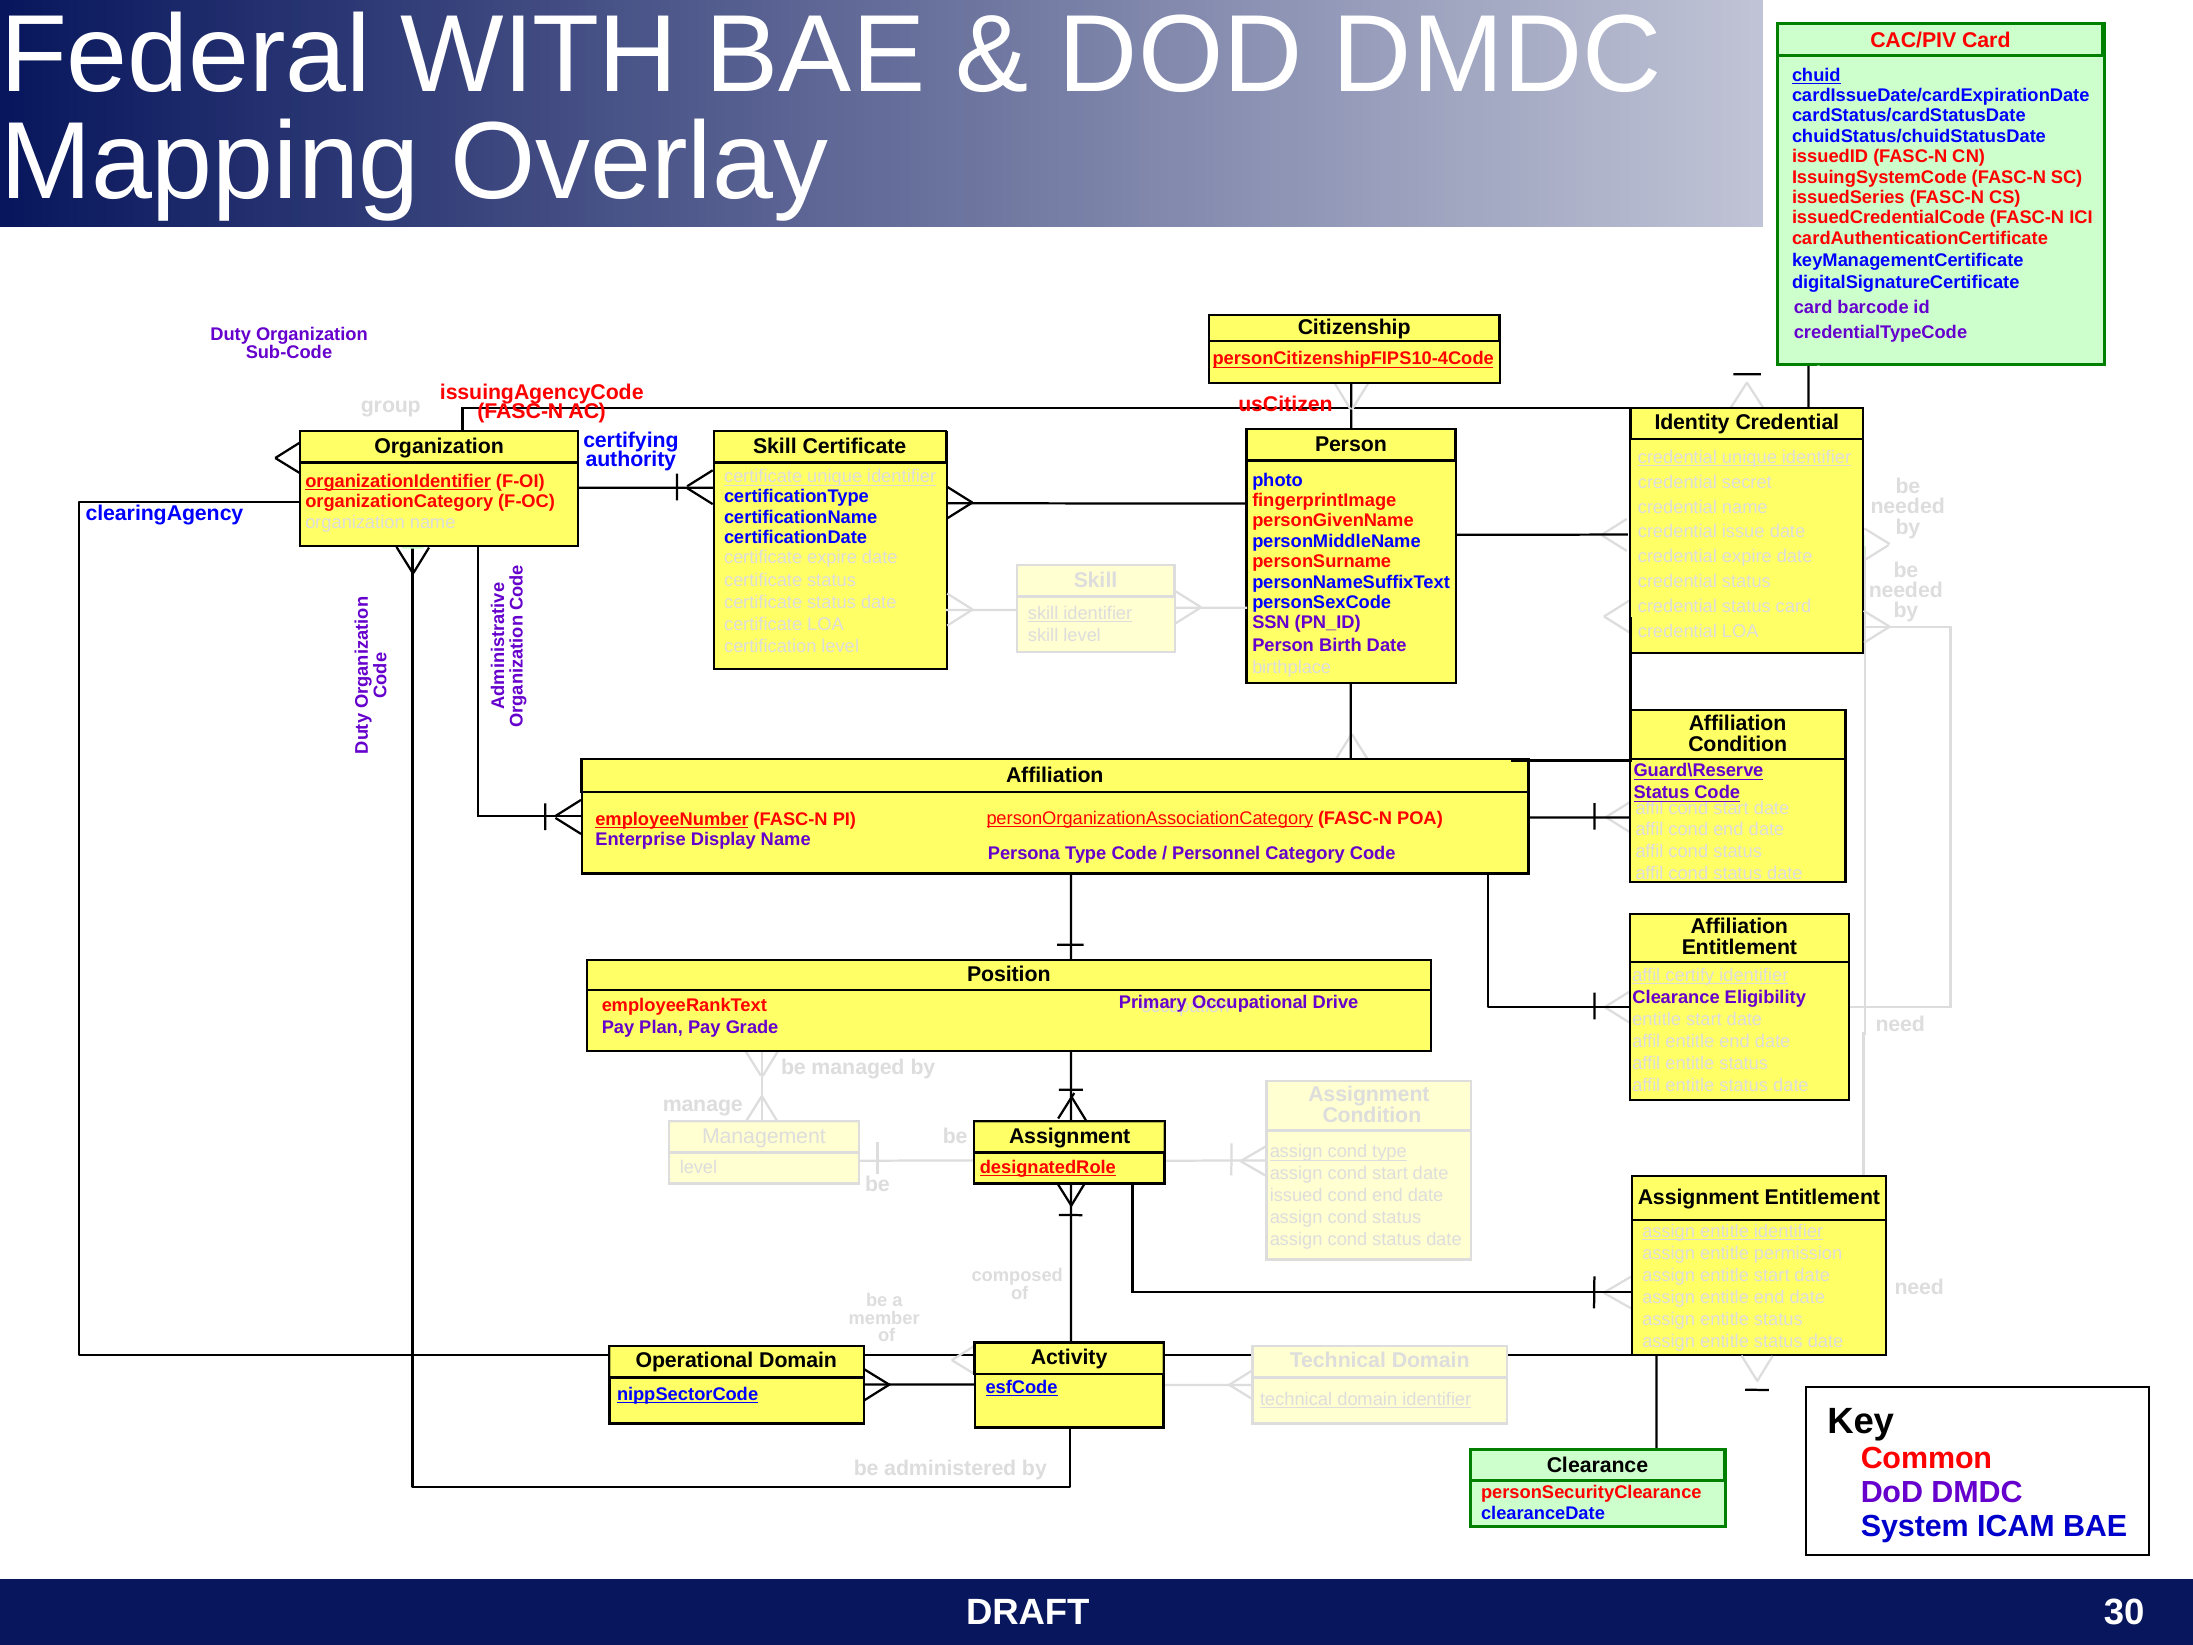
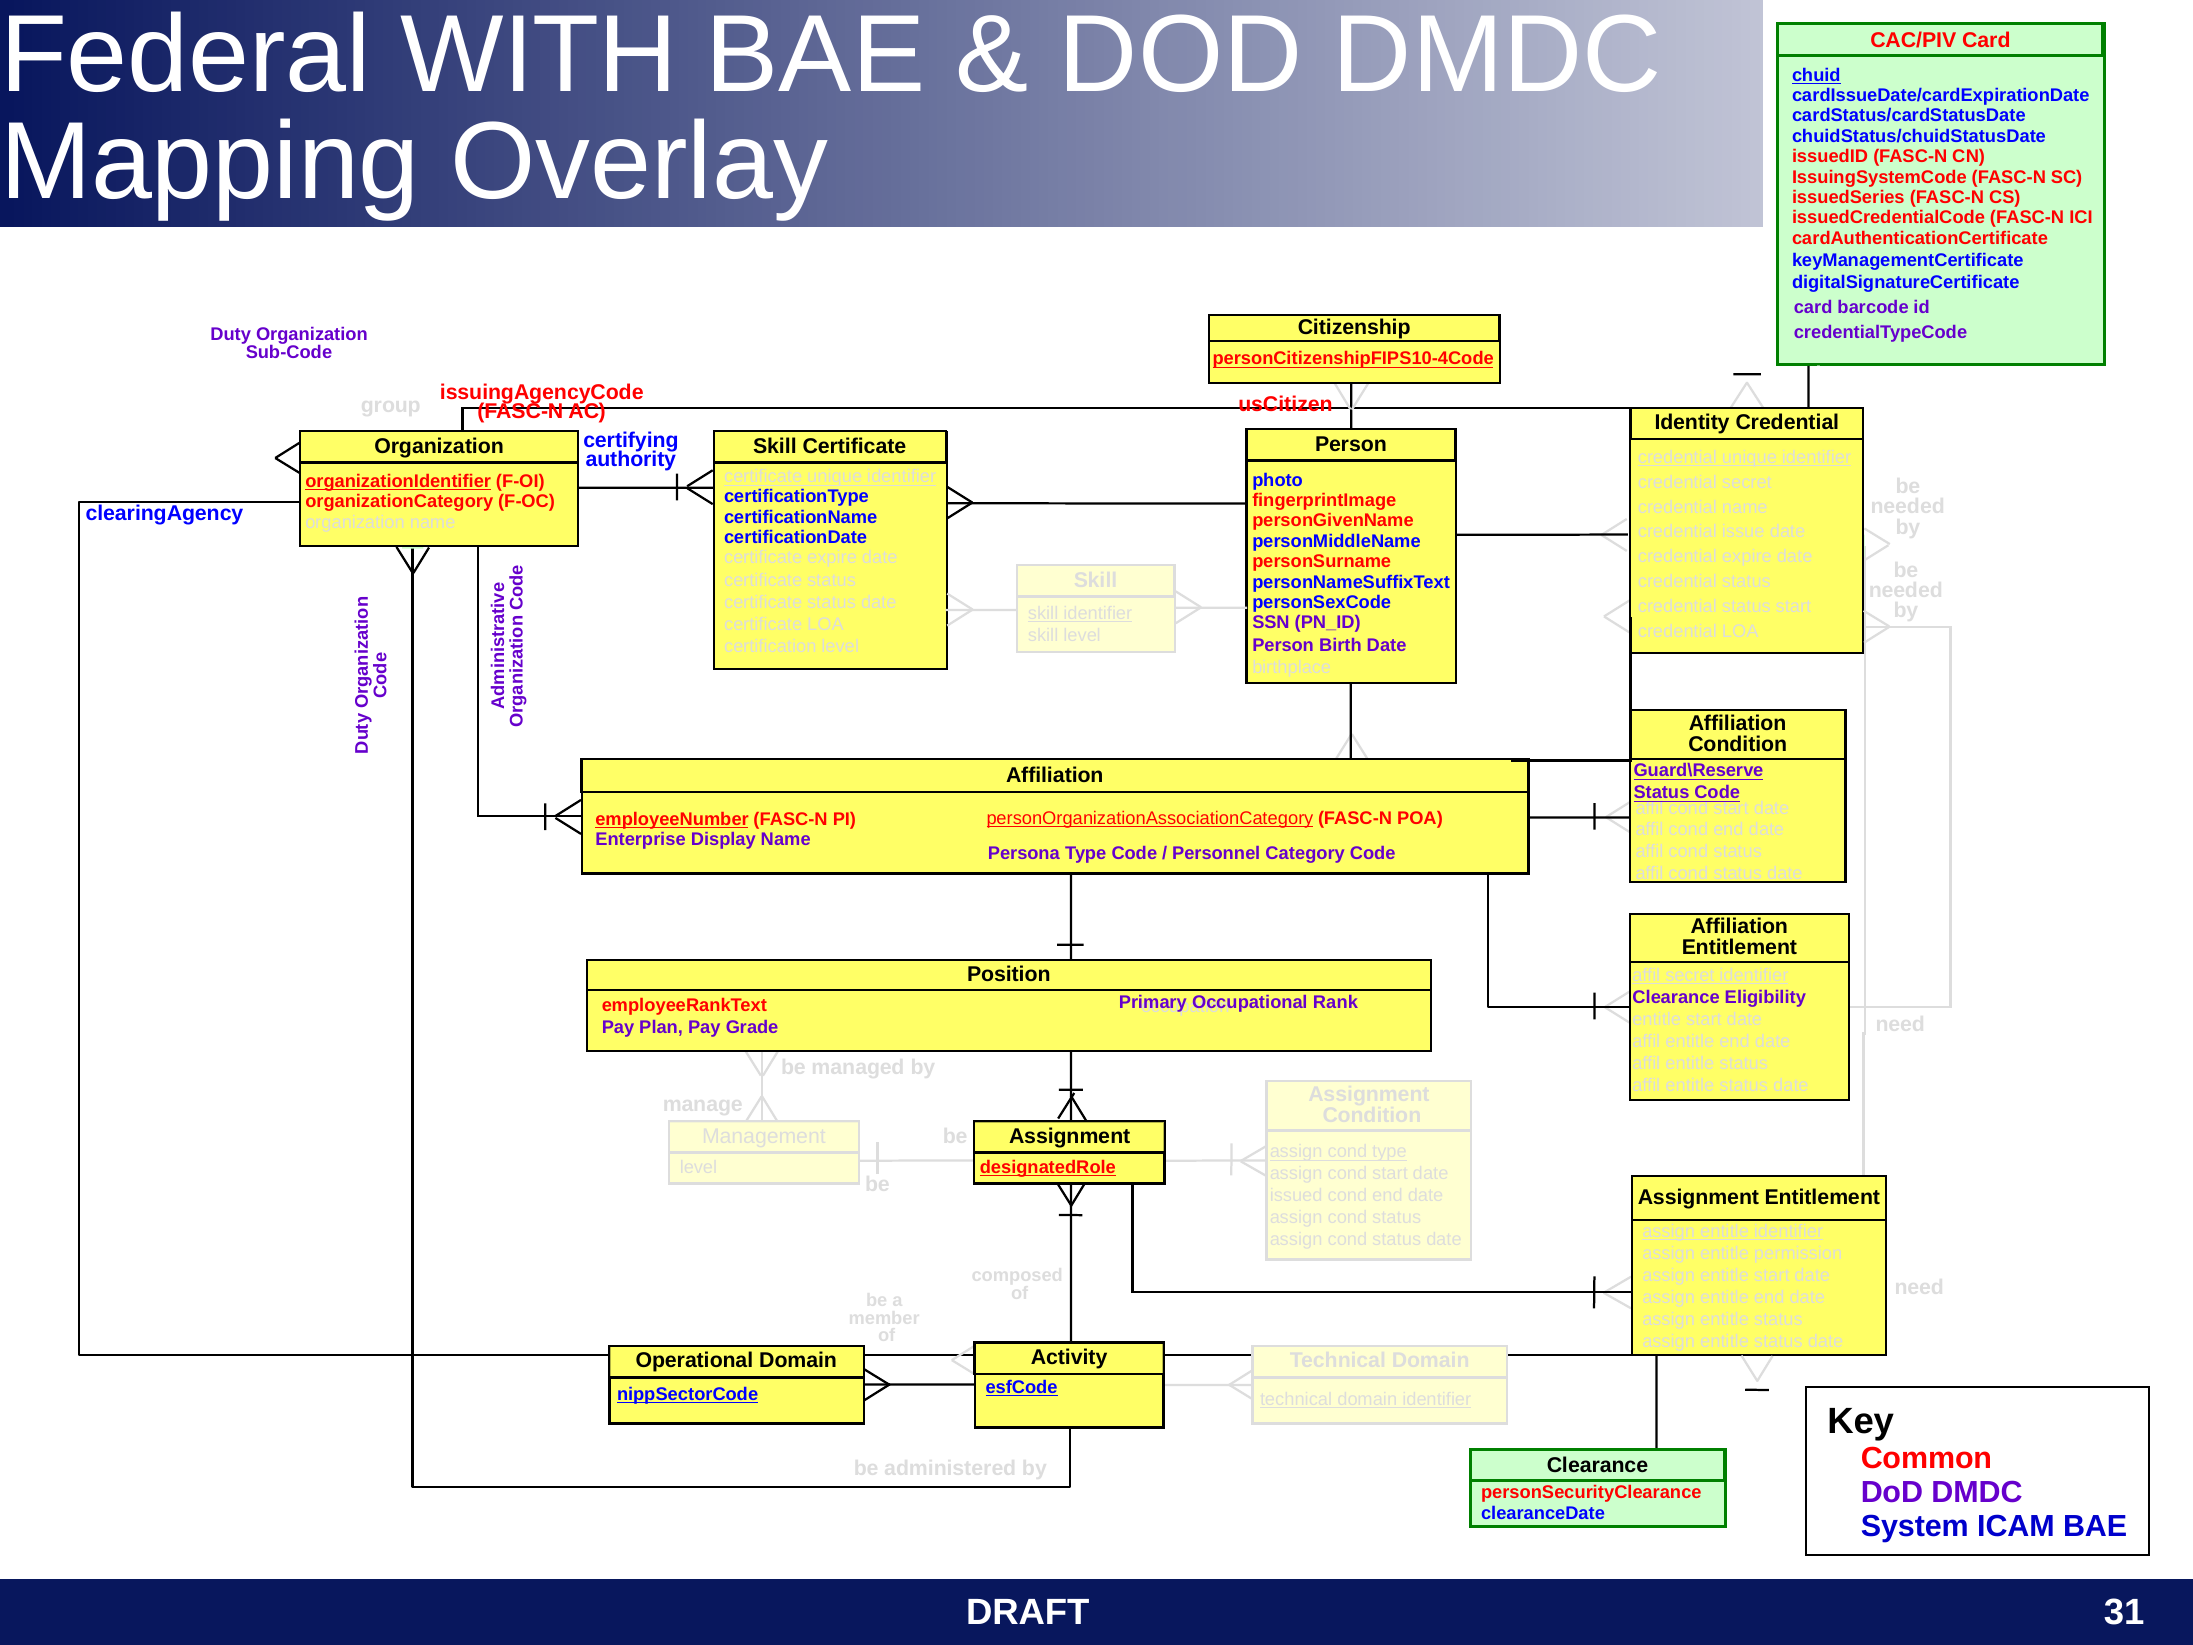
status card: card -> start (1793, 607)
affil certify: certify -> secret (1690, 975)
Drive: Drive -> Rank (1335, 1002)
30: 30 -> 31 (2124, 1612)
